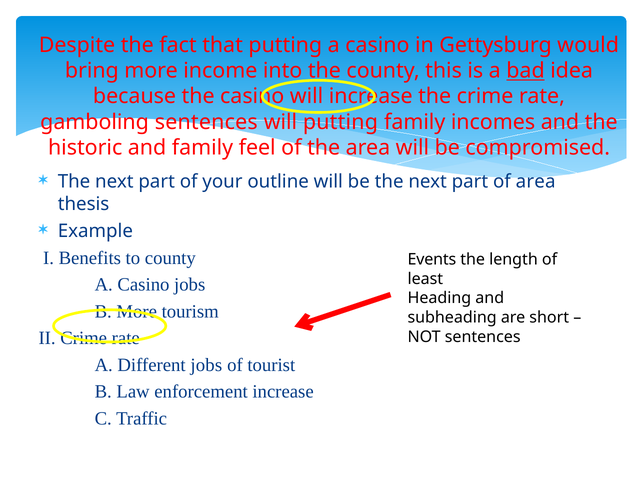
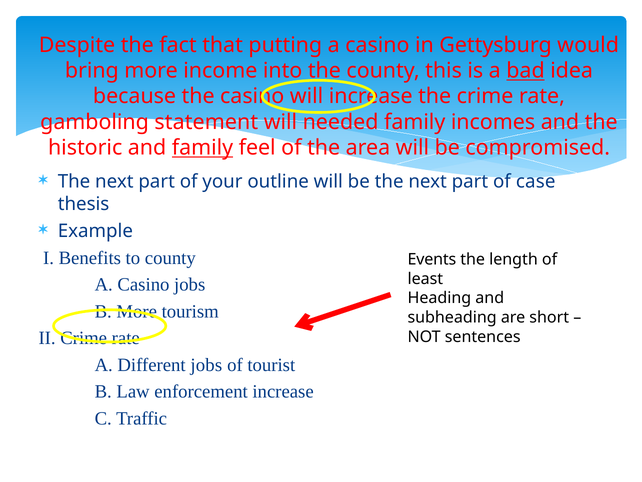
gamboling sentences: sentences -> statement (206, 122)
will putting: putting -> needed (341, 122)
family underline: none -> present (202, 148)
of area: area -> case (536, 182)
